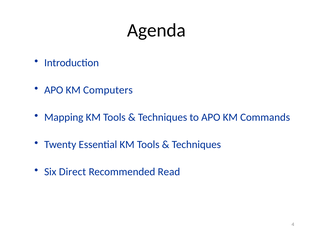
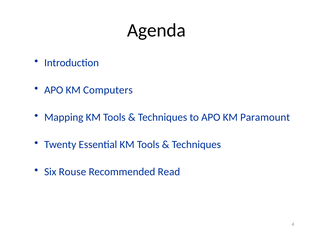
Commands: Commands -> Paramount (265, 117)
Direct: Direct -> Rouse (72, 172)
